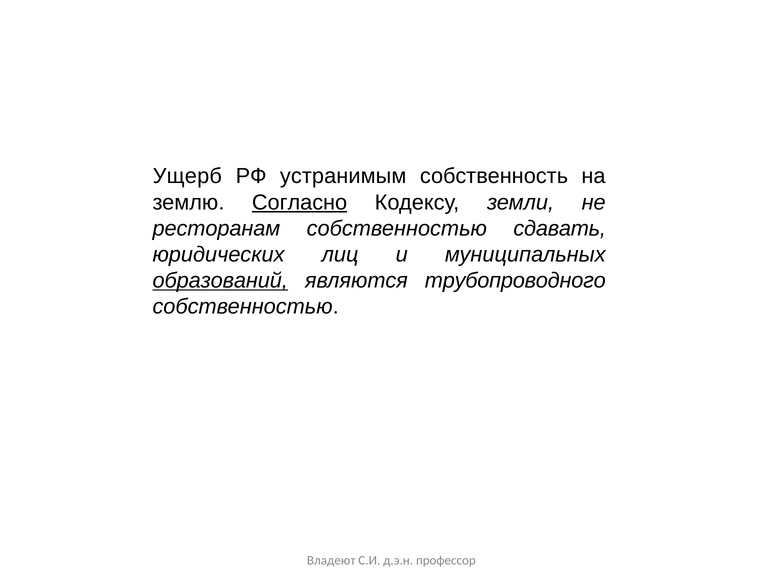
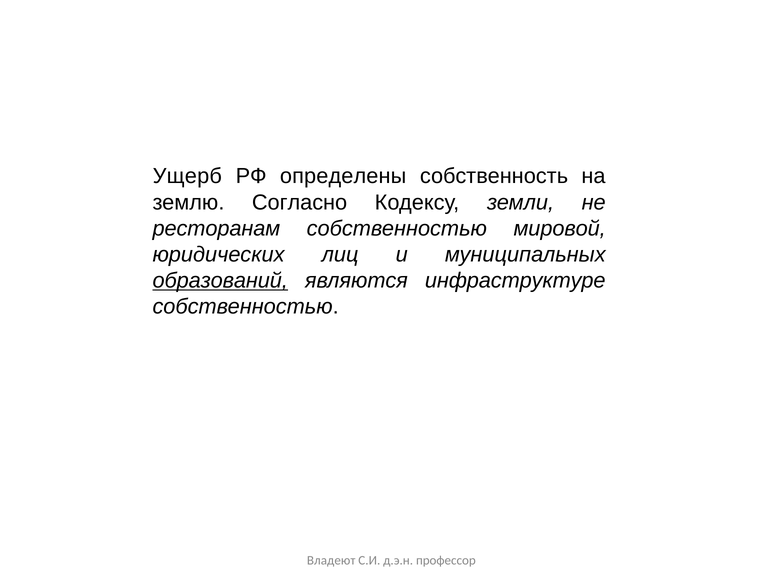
устранимым: устранимым -> определены (343, 176)
Согласно underline: present -> none (300, 203)
сдавать: сдавать -> мировой (560, 229)
трубопроводного: трубопроводного -> инфраструктуре (515, 281)
